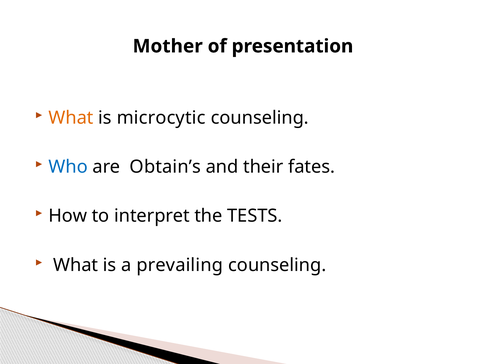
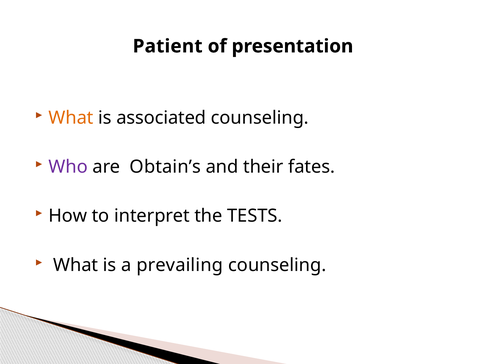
Mother: Mother -> Patient (168, 46)
microcytic: microcytic -> associated (161, 118)
Who colour: blue -> purple (68, 167)
